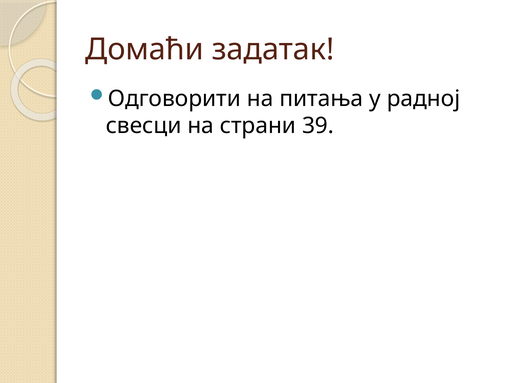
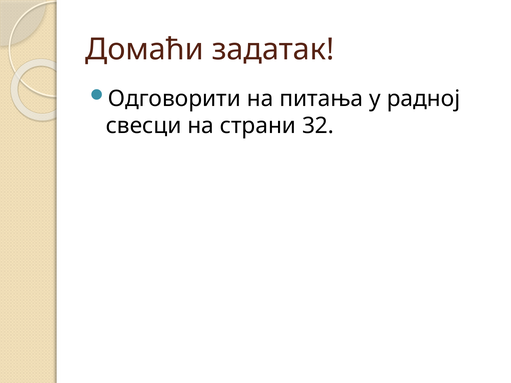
39: 39 -> 32 (318, 126)
